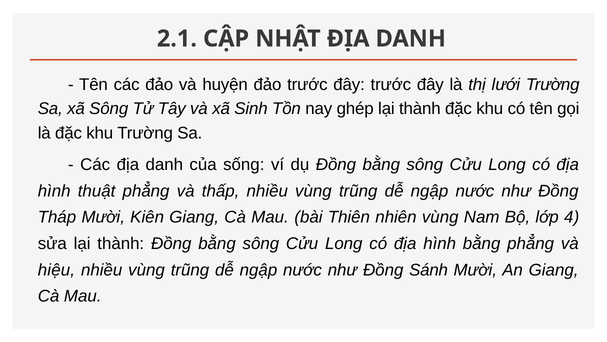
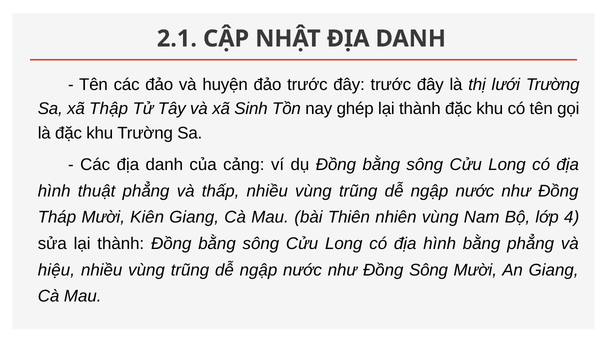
xã Sông: Sông -> Thập (109, 109)
sống: sống -> cảng (244, 164)
Đồng Sánh: Sánh -> Sông (429, 270)
